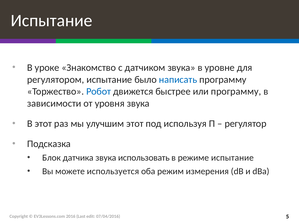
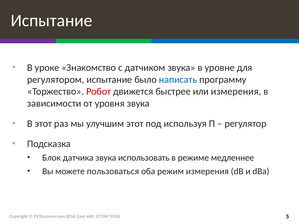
Робот colour: blue -> red (99, 92)
или программу: программу -> измерения (236, 92)
режиме испытание: испытание -> медленнее (232, 158)
используется: используется -> пользоваться (113, 171)
